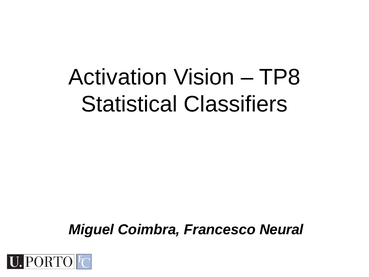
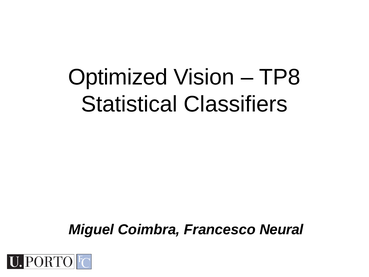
Activation: Activation -> Optimized (118, 77)
